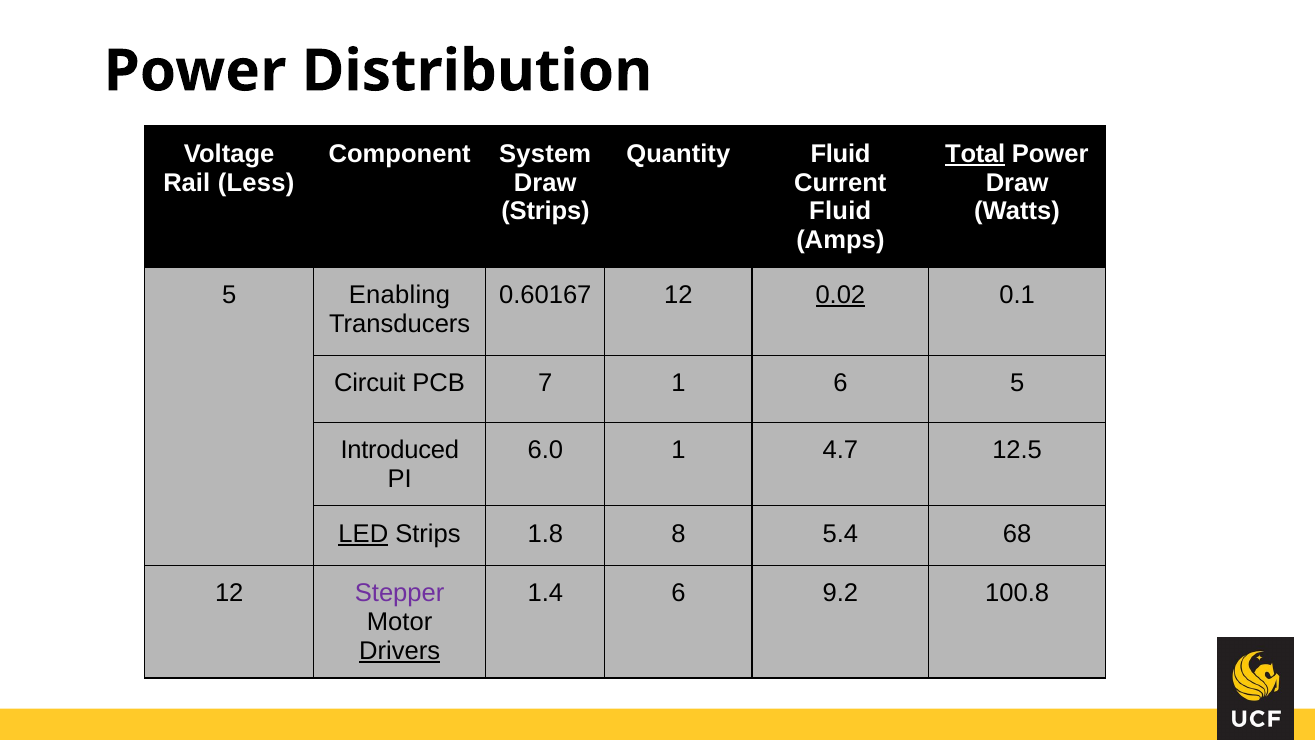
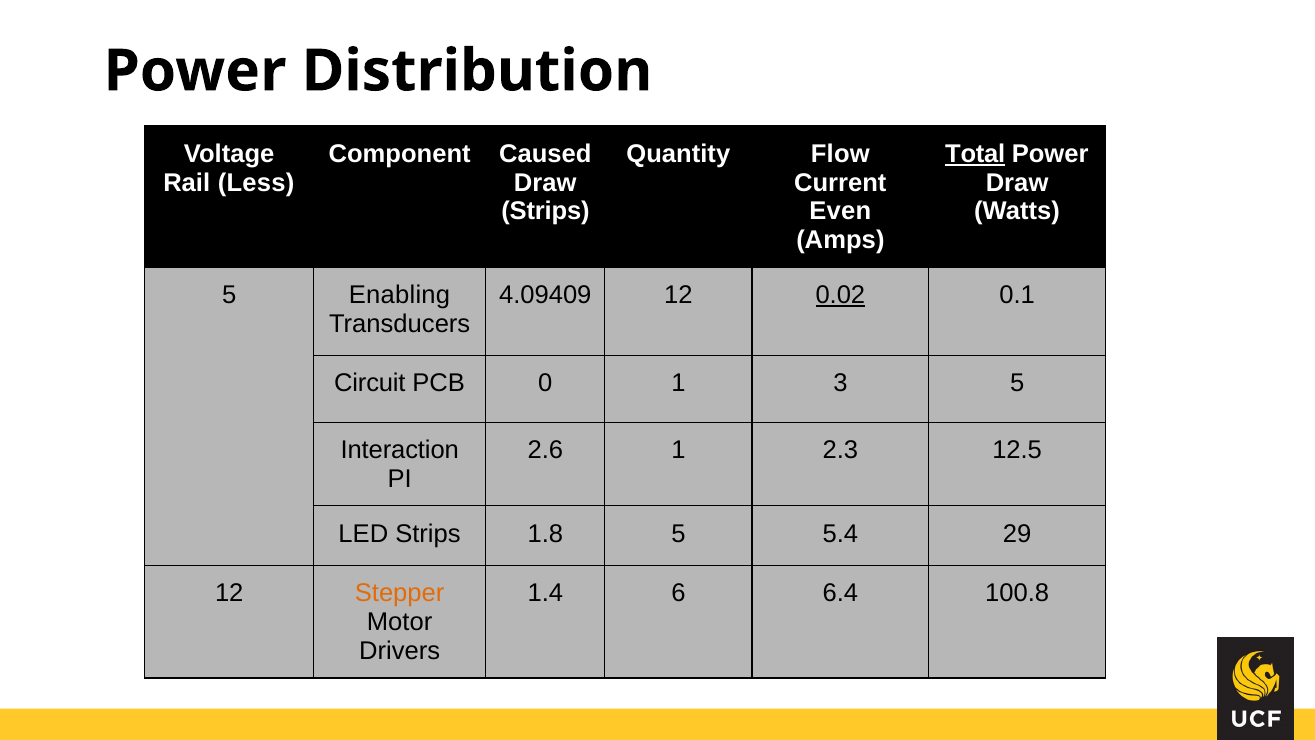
System: System -> Caused (545, 154)
Quantity Fluid: Fluid -> Flow (840, 154)
Fluid: Fluid -> Even (840, 211)
0.60167: 0.60167 -> 4.09409 (545, 295)
7: 7 -> 0 (545, 383)
1 6: 6 -> 3 (840, 383)
Introduced: Introduced -> Interaction (400, 450)
6.0: 6.0 -> 2.6 (545, 450)
4.7: 4.7 -> 2.3 (840, 450)
LED underline: present -> none (363, 534)
1.8 8: 8 -> 5 (678, 534)
68: 68 -> 29 (1017, 534)
Stepper colour: purple -> orange (400, 593)
9.2: 9.2 -> 6.4 (840, 593)
Drivers underline: present -> none (400, 651)
